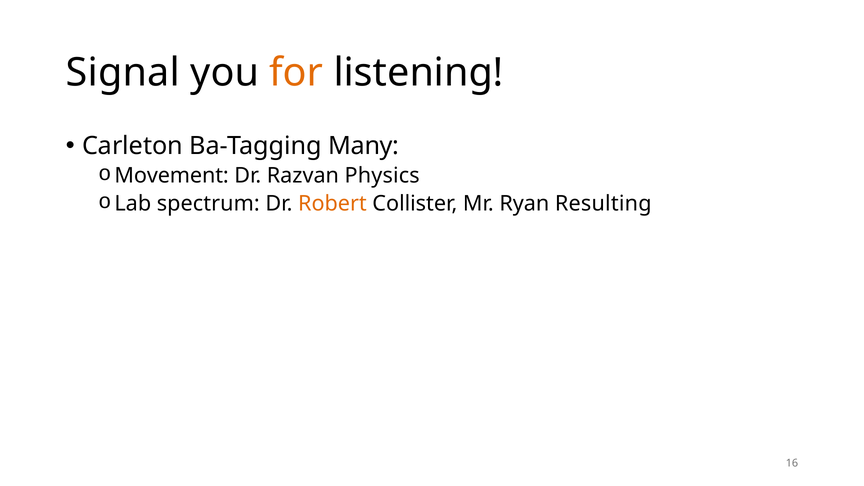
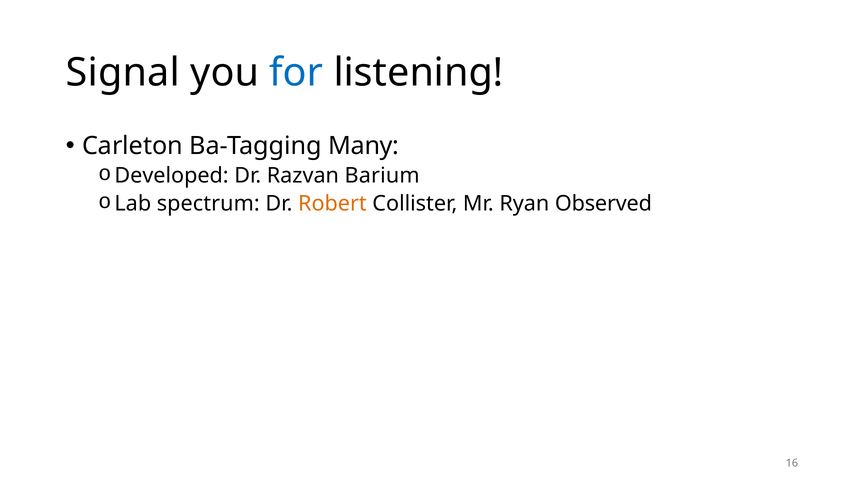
for colour: orange -> blue (296, 73)
Movement: Movement -> Developed (172, 176)
Physics: Physics -> Barium (382, 176)
Resulting: Resulting -> Observed (603, 204)
